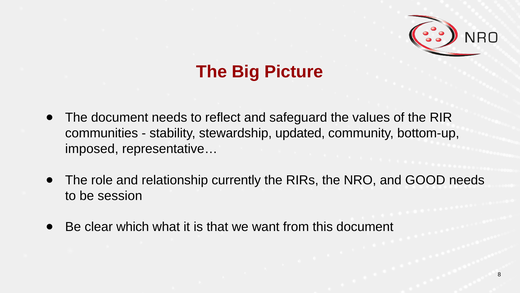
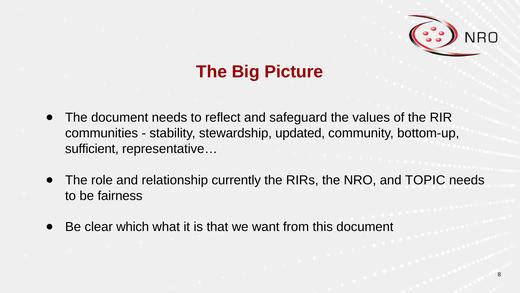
imposed: imposed -> sufficient (92, 149)
GOOD: GOOD -> TOPIC (425, 180)
session: session -> fairness (120, 195)
